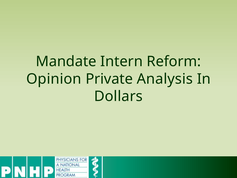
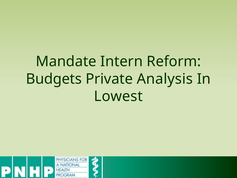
Opinion: Opinion -> Budgets (54, 79)
Dollars: Dollars -> Lowest (118, 96)
